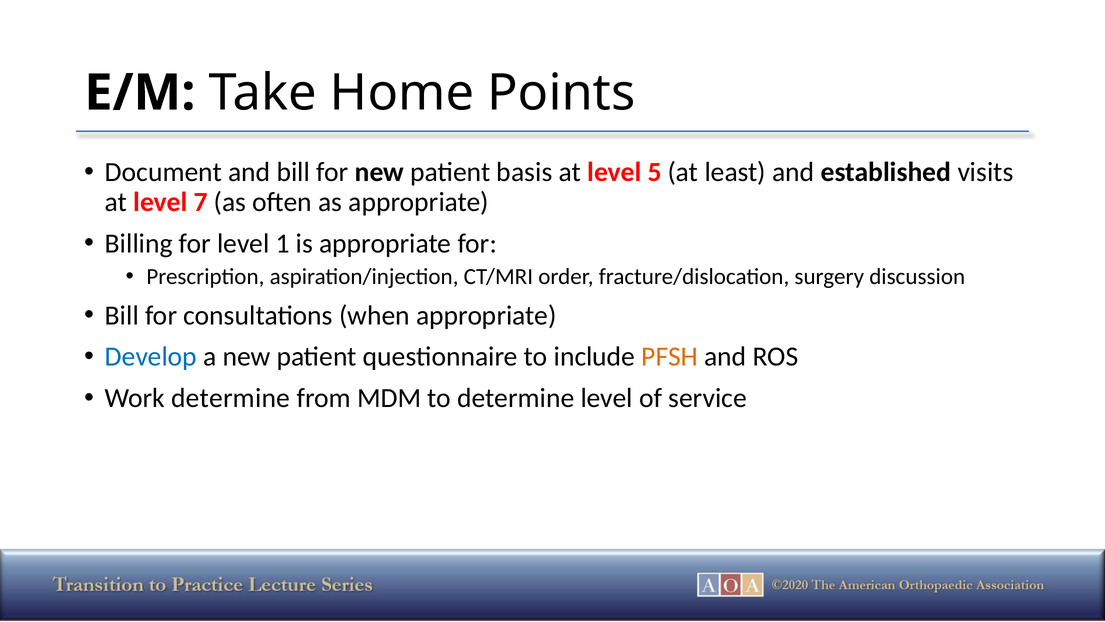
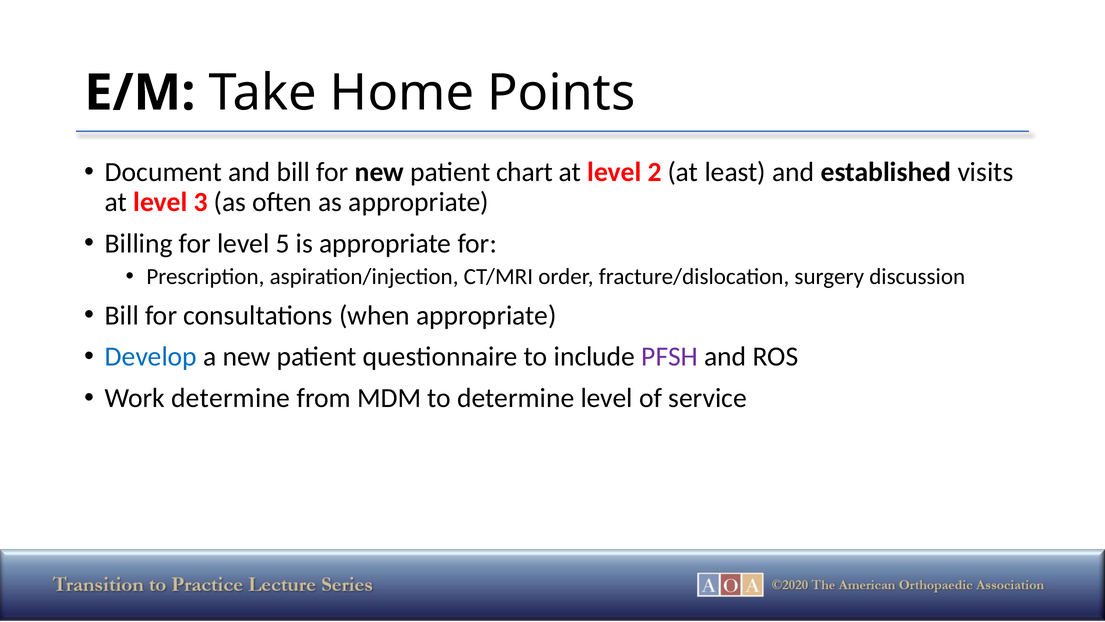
basis: basis -> chart (525, 172)
5: 5 -> 2 (655, 172)
7: 7 -> 3 (201, 202)
1: 1 -> 5 (283, 243)
PFSH colour: orange -> purple (670, 357)
